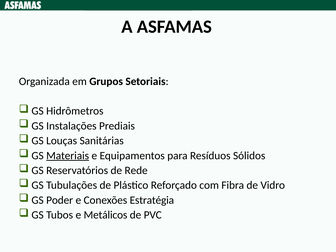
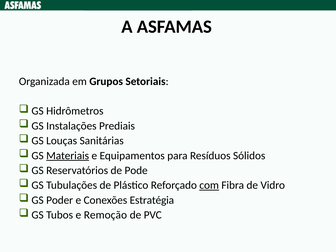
Rede: Rede -> Pode (136, 170)
com underline: none -> present (209, 185)
Metálicos: Metálicos -> Remoção (105, 215)
